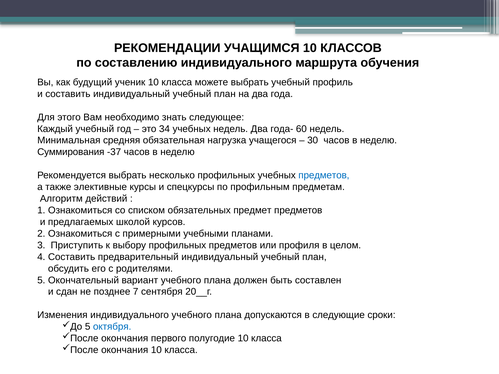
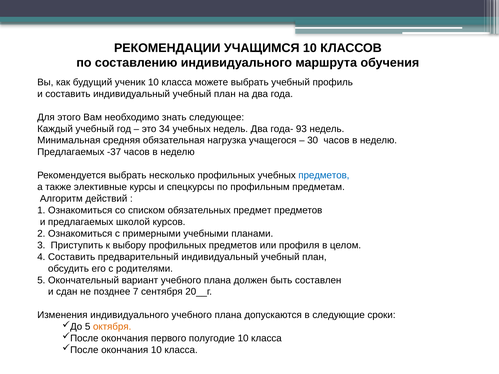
60: 60 -> 93 (301, 129)
Суммирования: Суммирования -> Предлагаемых (71, 152)
октября colour: blue -> orange (112, 327)
